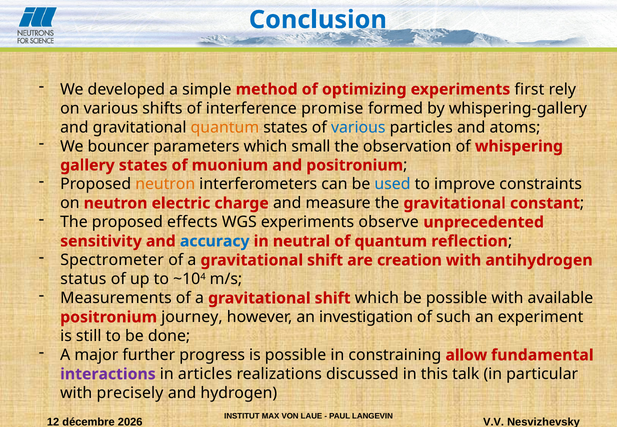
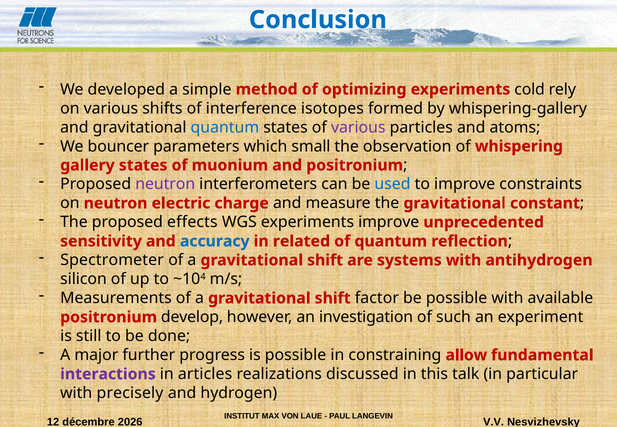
first: first -> cold (530, 89)
promise: promise -> isotopes (332, 108)
quantum colour: orange -> blue (225, 127)
various colour: blue -> purple (358, 127)
neutron colour: orange -> purple (165, 184)
experiments observe: observe -> improve (389, 222)
neutral: neutral -> related (301, 241)
creation: creation -> systems (409, 260)
status: status -> silicon (83, 279)
shift which: which -> factor (377, 298)
journey: journey -> develop (192, 317)
